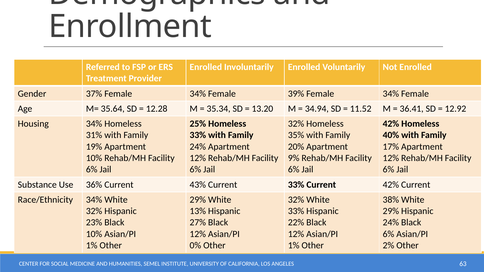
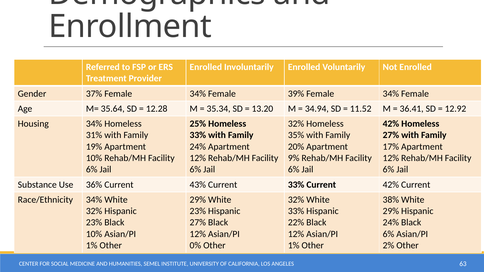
40%: 40% -> 27% (391, 135)
13%: 13% -> 23% (198, 211)
